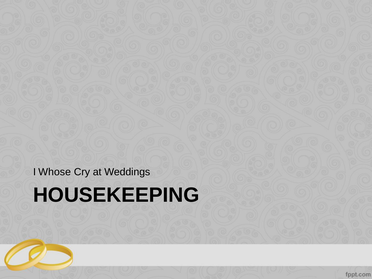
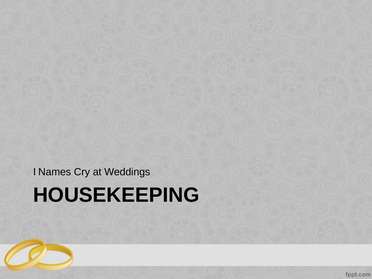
Whose: Whose -> Names (55, 172)
